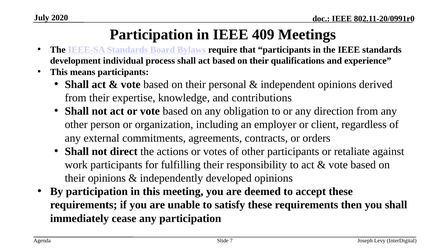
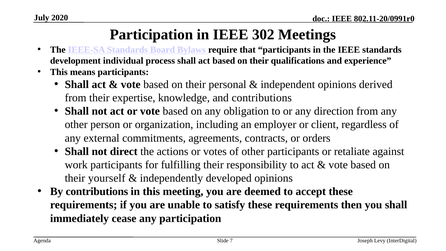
409: 409 -> 302 (263, 34)
their opinions: opinions -> yourself (107, 178)
By participation: participation -> contributions (97, 191)
